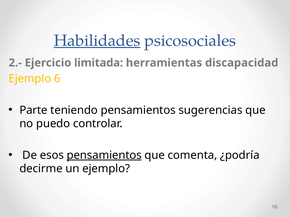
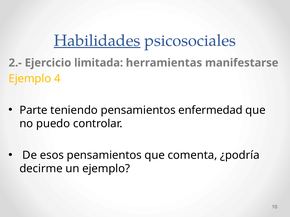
discapacidad: discapacidad -> manifestarse (242, 63)
6: 6 -> 4 (57, 79)
sugerencias: sugerencias -> enfermedad (211, 110)
pensamientos underline: present -> none (104, 155)
